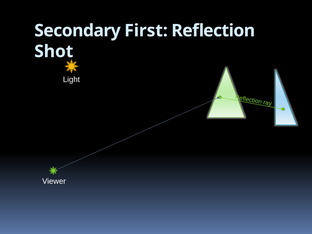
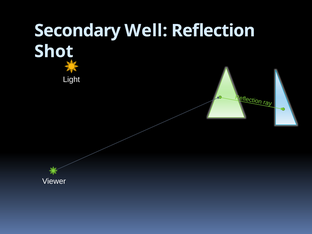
First: First -> Well (146, 31)
